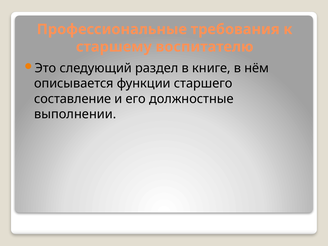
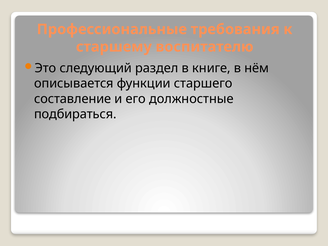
выполнении: выполнении -> подбираться (75, 114)
